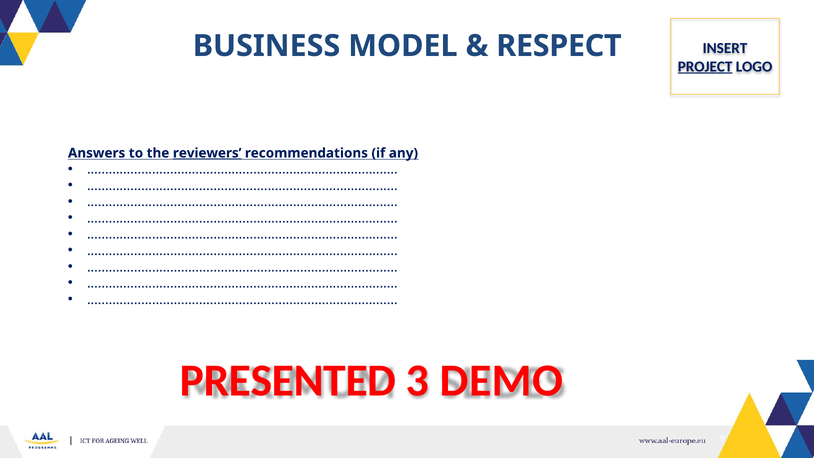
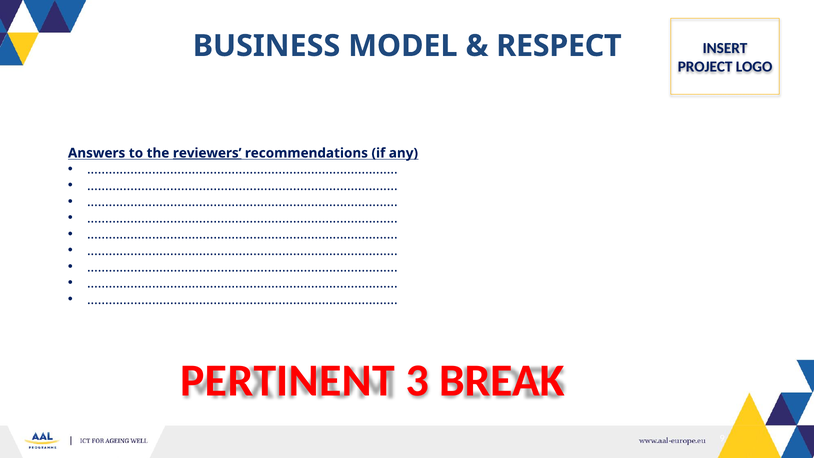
PROJECT underline: present -> none (705, 66)
PRESENTED: PRESENTED -> PERTINENT (288, 381)
DEMO: DEMO -> BREAK (502, 381)
